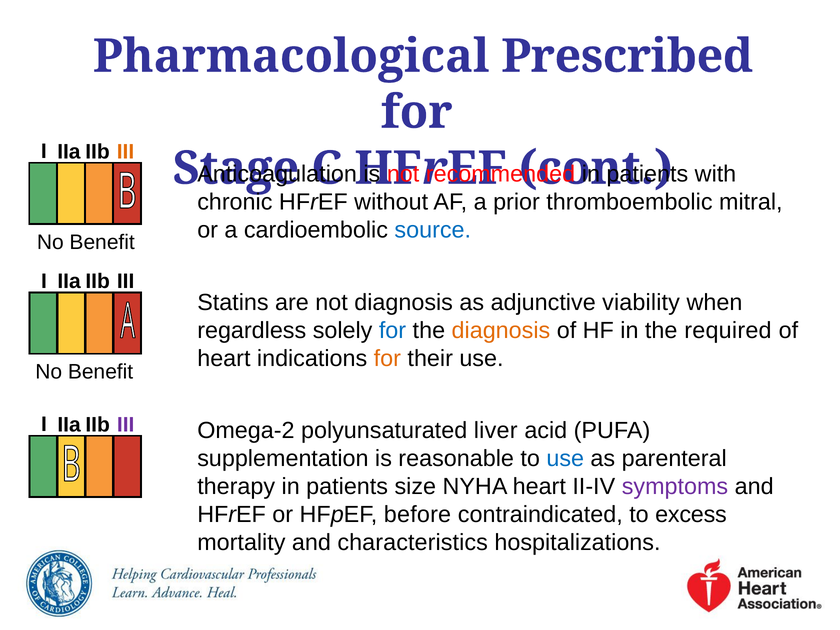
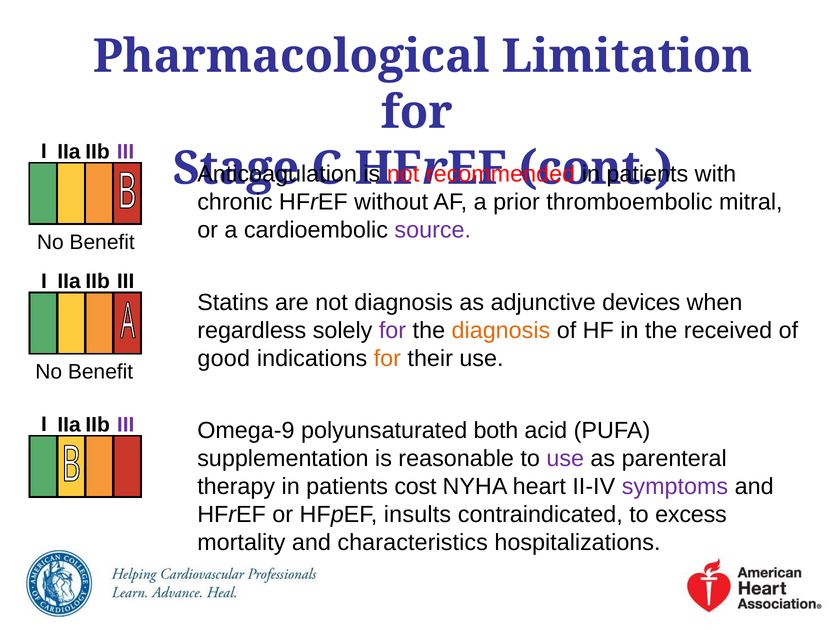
Prescribed: Prescribed -> Limitation (627, 56)
III colour: orange -> purple (126, 152)
source colour: blue -> purple (433, 230)
viability: viability -> devices (641, 302)
for colour: blue -> purple (393, 330)
required: required -> received (728, 330)
heart: heart -> good (224, 358)
Omega-2: Omega-2 -> Omega-9 (246, 431)
liver: liver -> both (496, 431)
use colour: blue -> purple (565, 459)
size: size -> cost (415, 487)
before: before -> insults (417, 515)
